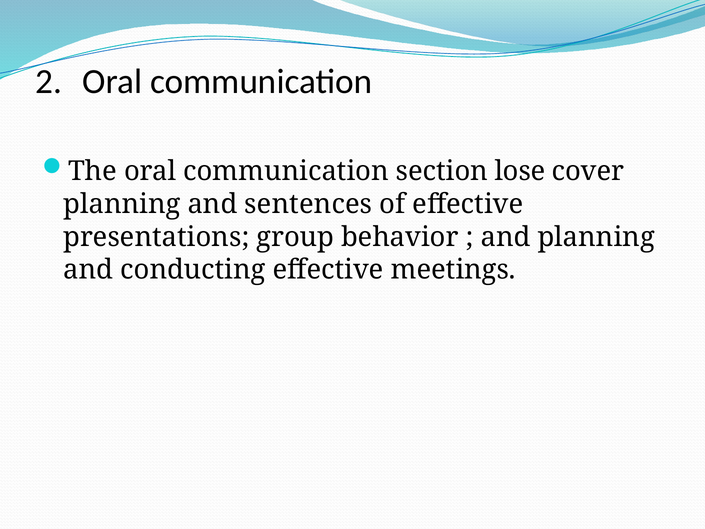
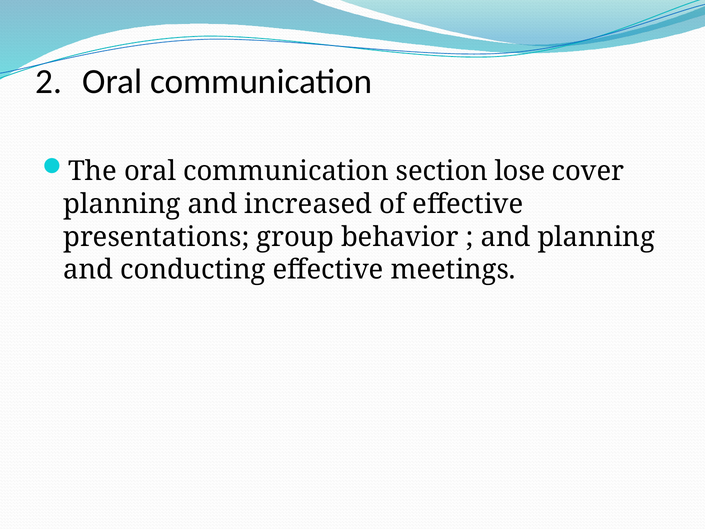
sentences: sentences -> increased (308, 204)
